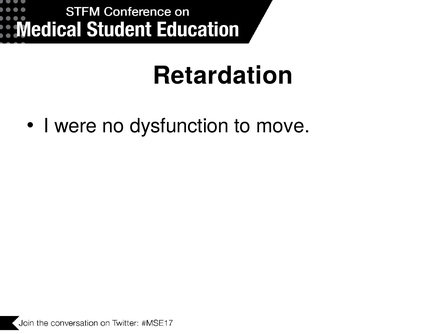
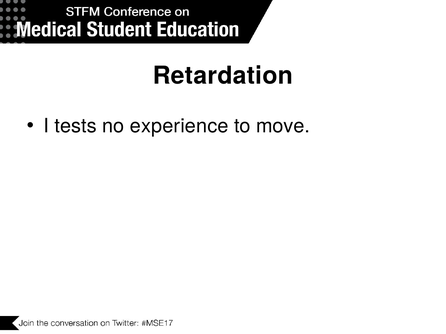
were: were -> tests (76, 126)
dysfunction: dysfunction -> experience (179, 126)
